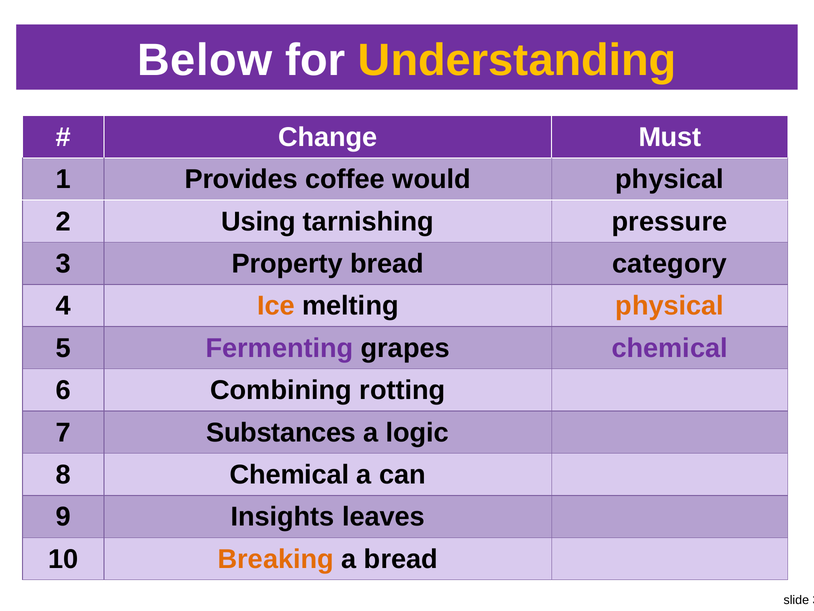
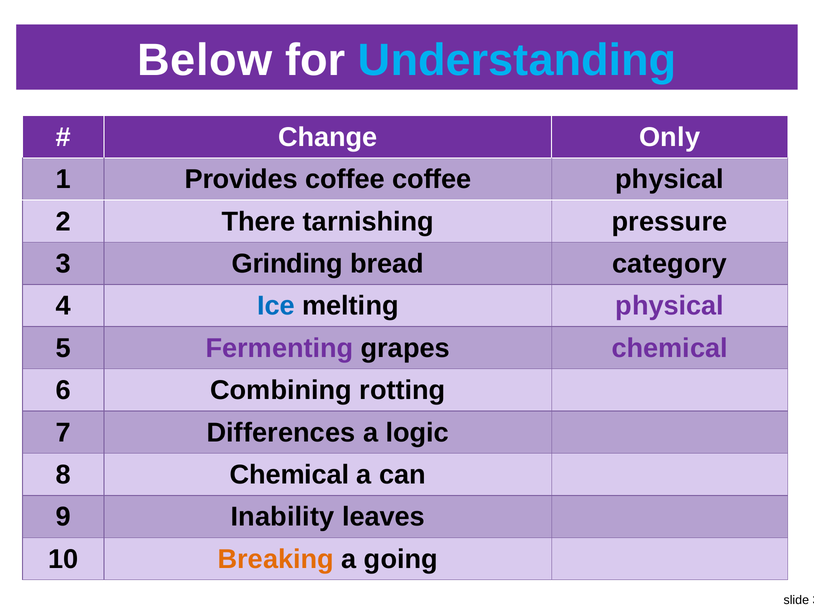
Understanding colour: yellow -> light blue (517, 60)
Must: Must -> Only (670, 137)
coffee would: would -> coffee (432, 179)
Using: Using -> There (258, 221)
Property: Property -> Grinding (287, 264)
Ice colour: orange -> blue (276, 306)
physical colour: orange -> purple (670, 306)
Substances: Substances -> Differences (281, 432)
Insights: Insights -> Inability (282, 517)
a bread: bread -> going (401, 559)
